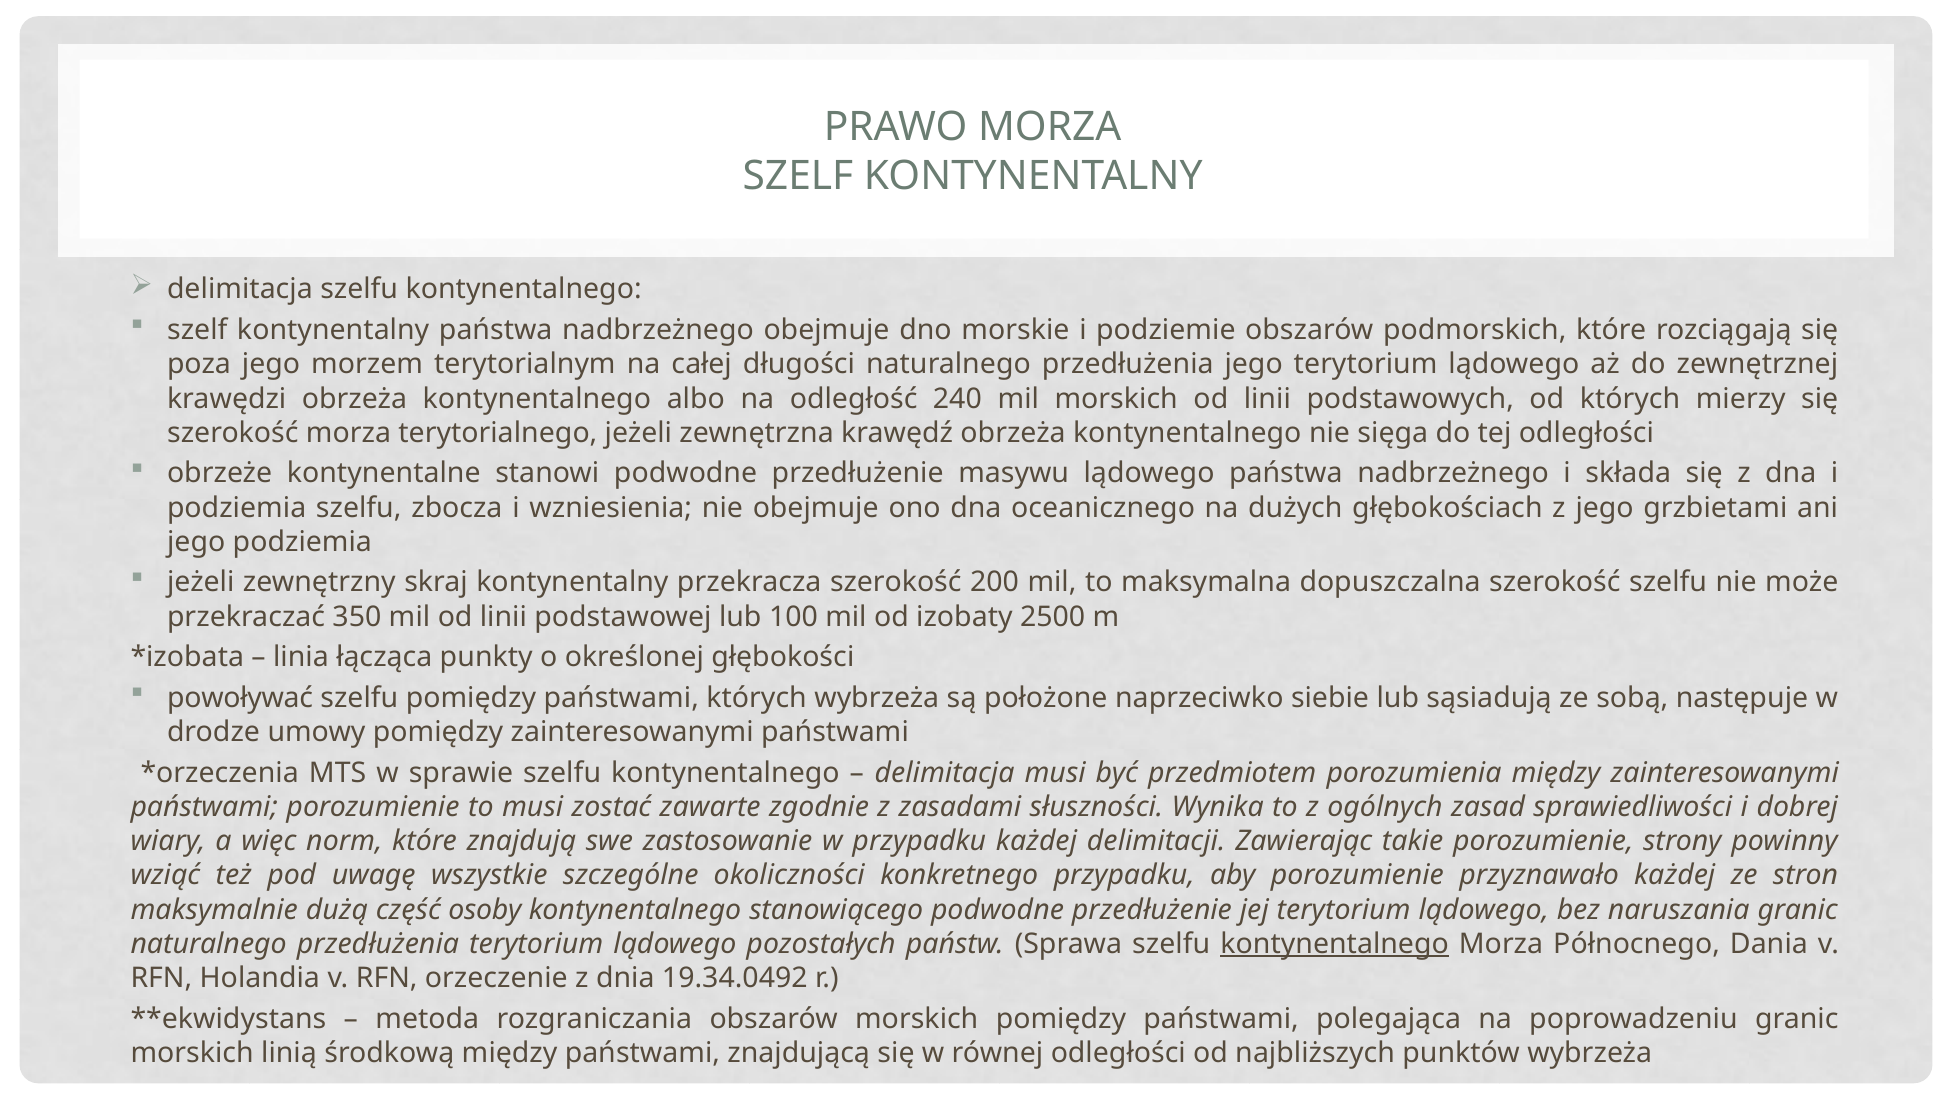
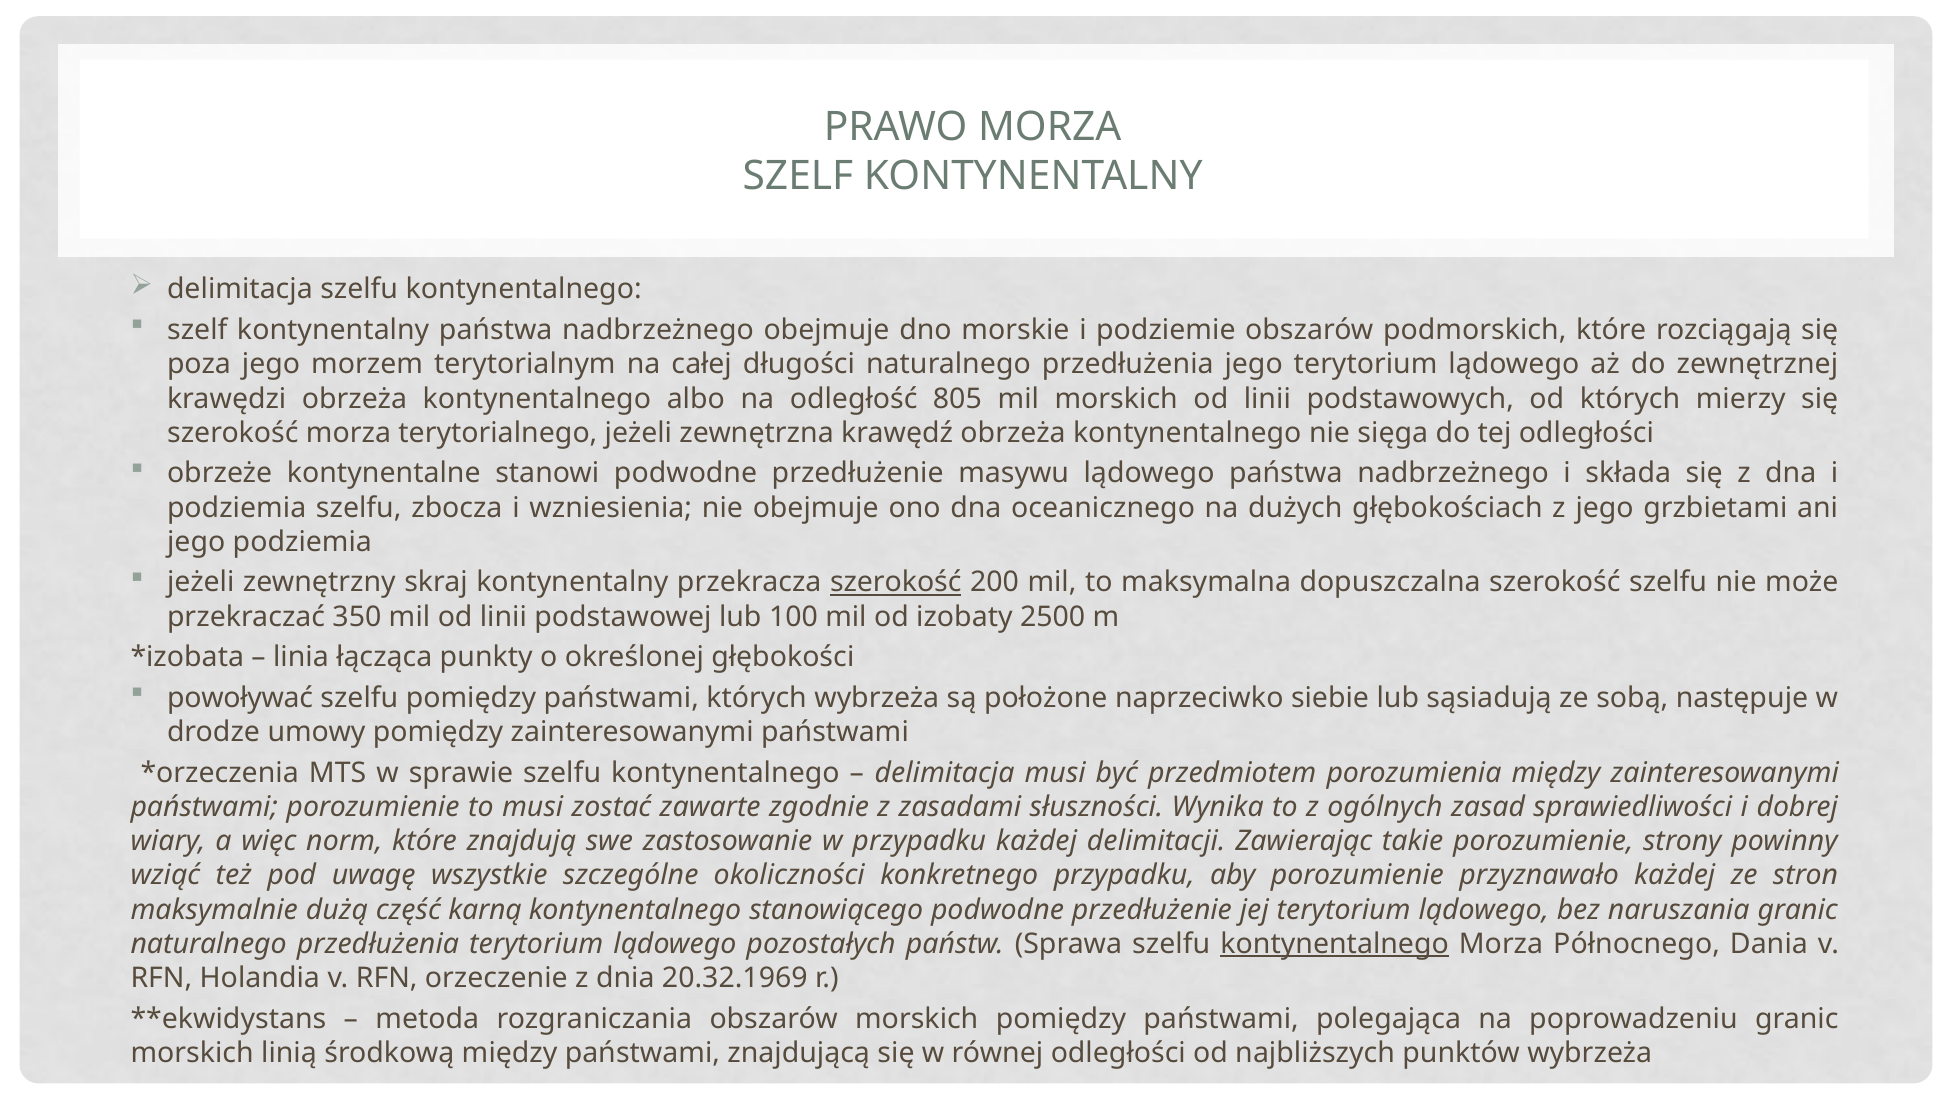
240: 240 -> 805 (957, 399)
szerokość underline: none -> present (896, 583)
osoby: osoby -> karną (485, 910)
19.34.0492: 19.34.0492 -> 20.32.1969 (735, 978)
